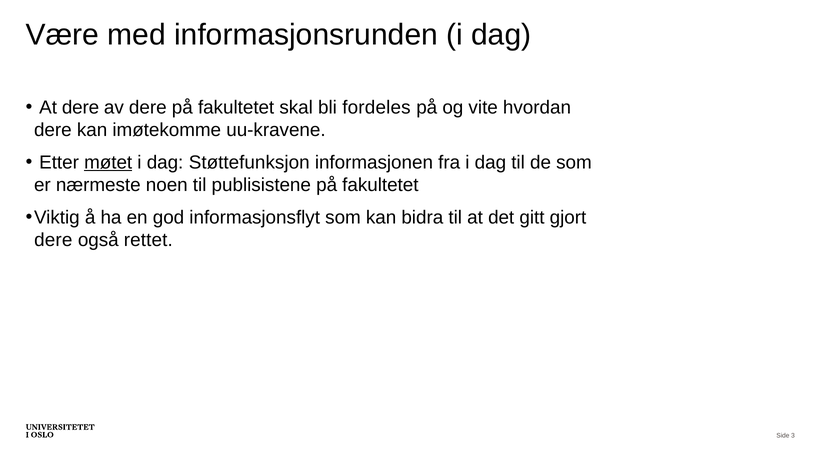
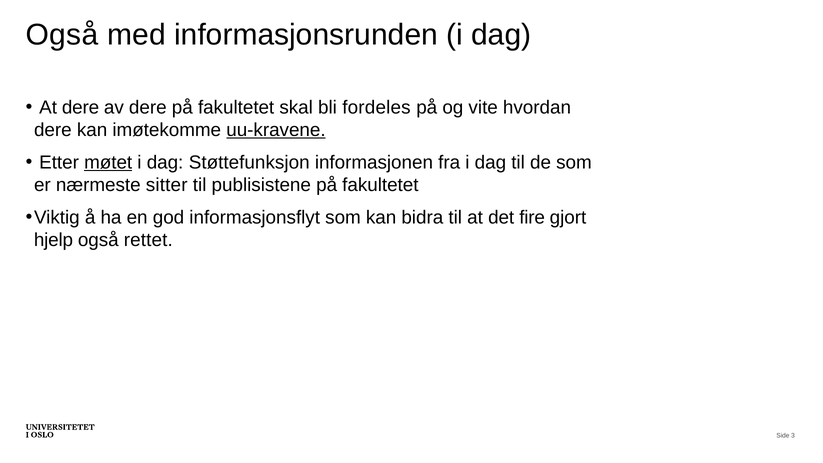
Være: Være -> Også (62, 35)
uu-kravene underline: none -> present (276, 130)
noen: noen -> sitter (167, 185)
gitt: gitt -> fire (532, 218)
dere: dere -> hjelp (53, 240)
